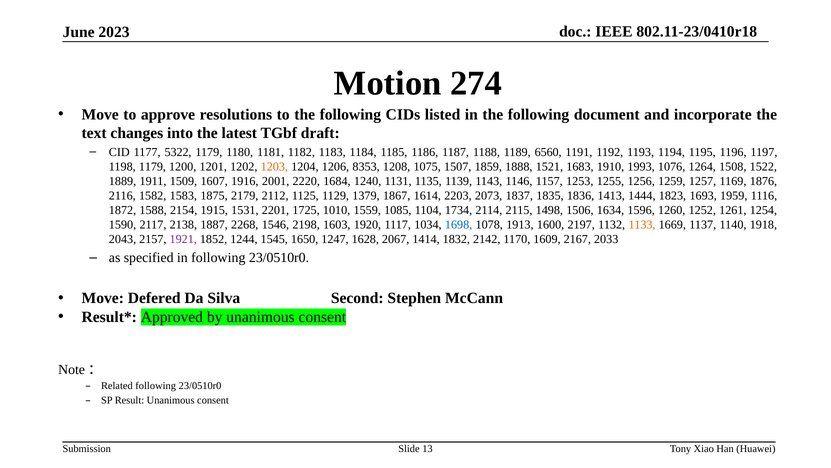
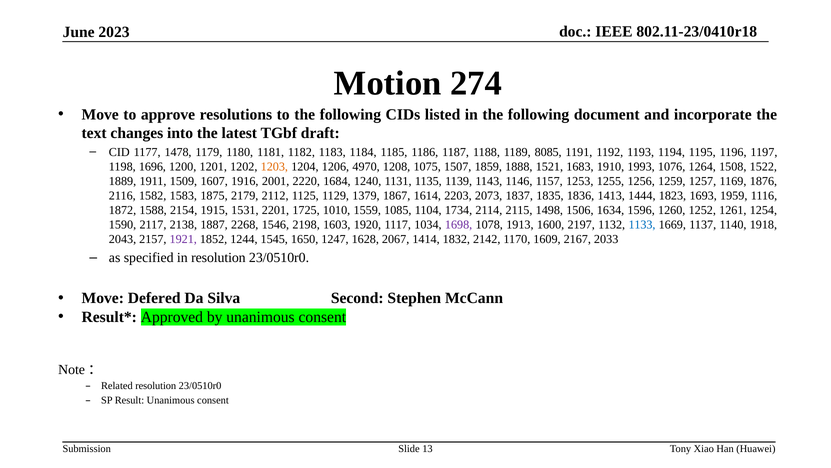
5322: 5322 -> 1478 (178, 152)
6560: 6560 -> 8085 (548, 152)
1198 1179: 1179 -> 1696 (152, 166)
8353: 8353 -> 4970 (366, 166)
1698 colour: blue -> purple (459, 225)
1133 colour: orange -> blue (642, 225)
in following: following -> resolution (218, 258)
Related following: following -> resolution (156, 385)
